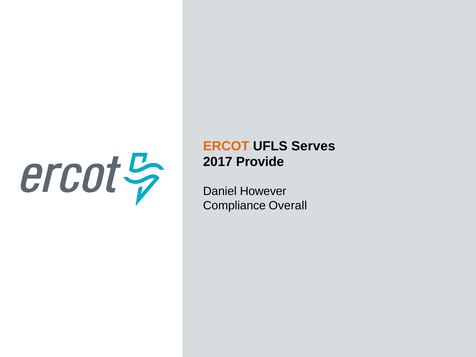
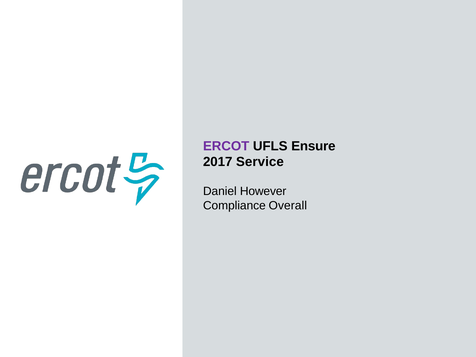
ERCOT colour: orange -> purple (226, 146)
Serves: Serves -> Ensure (313, 146)
Provide: Provide -> Service (260, 162)
